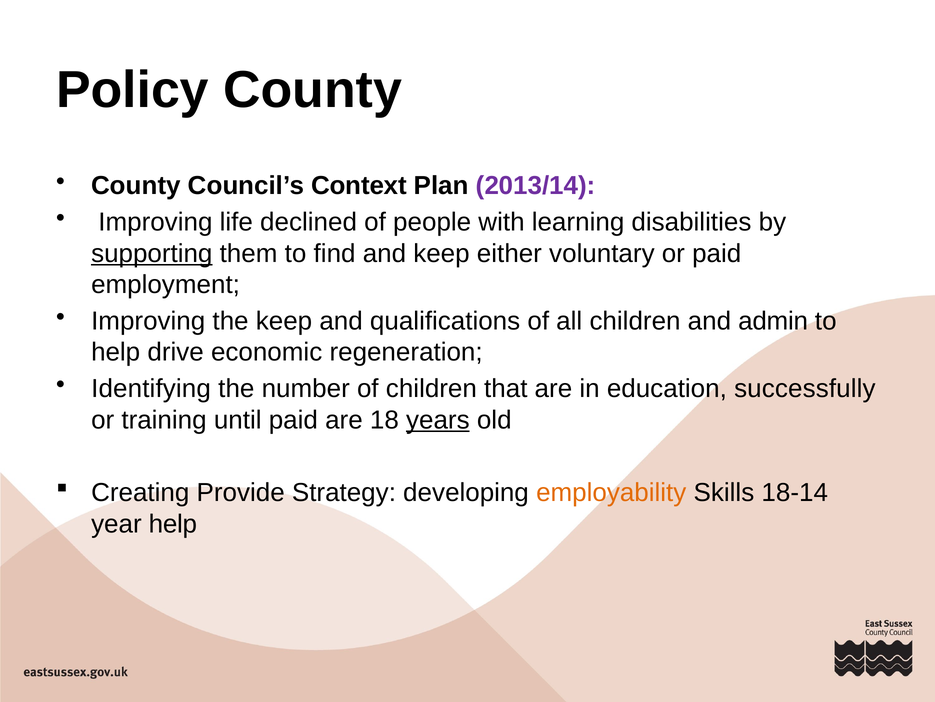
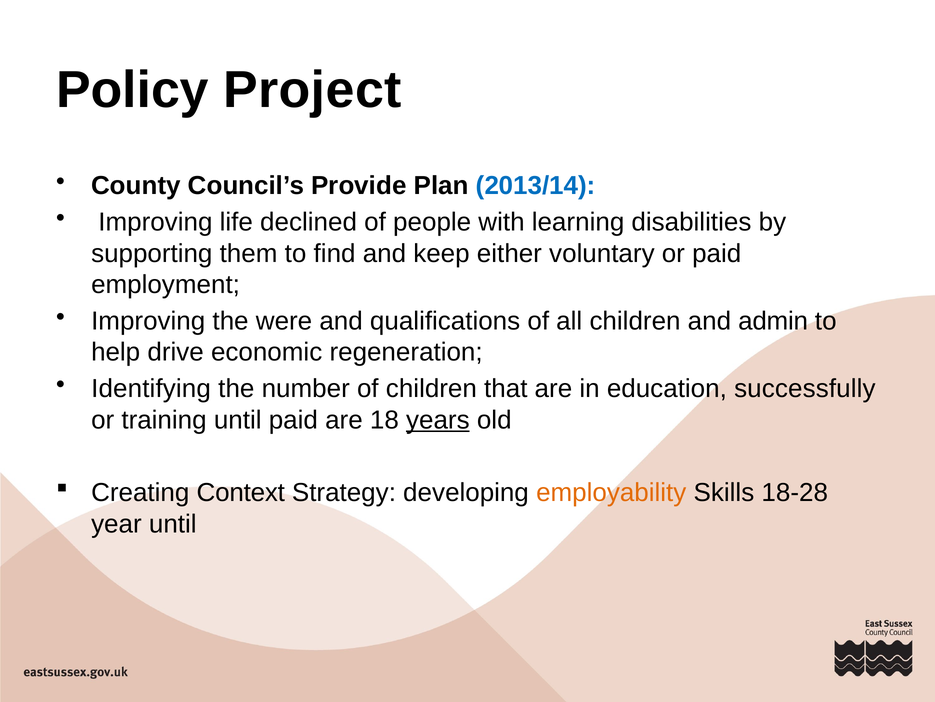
Policy County: County -> Project (312, 90)
Context: Context -> Provide (359, 186)
2013/14 colour: purple -> blue (536, 186)
supporting underline: present -> none (152, 253)
the keep: keep -> were (284, 321)
Provide: Provide -> Context (241, 492)
18-14: 18-14 -> 18-28 (795, 492)
year help: help -> until (173, 523)
